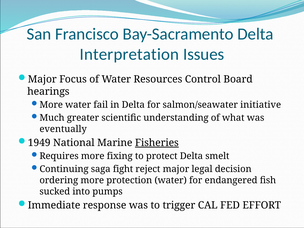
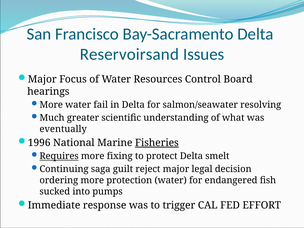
Interpretation: Interpretation -> Reservoirsand (129, 54)
initiative: initiative -> resolving (261, 105)
1949: 1949 -> 1996 (39, 143)
Requires underline: none -> present (59, 156)
fight: fight -> guilt (123, 169)
